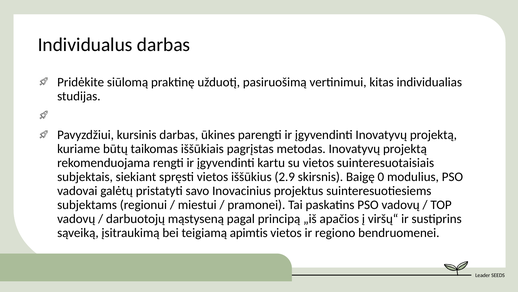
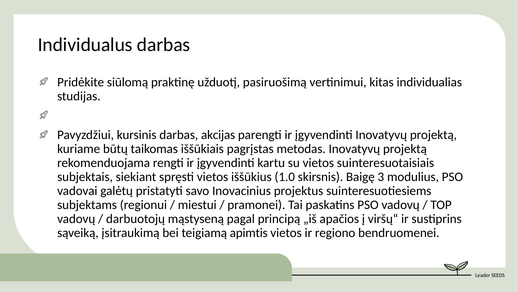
ūkines: ūkines -> akcijas (218, 135)
2.9: 2.9 -> 1.0 (285, 177)
0: 0 -> 3 (381, 177)
